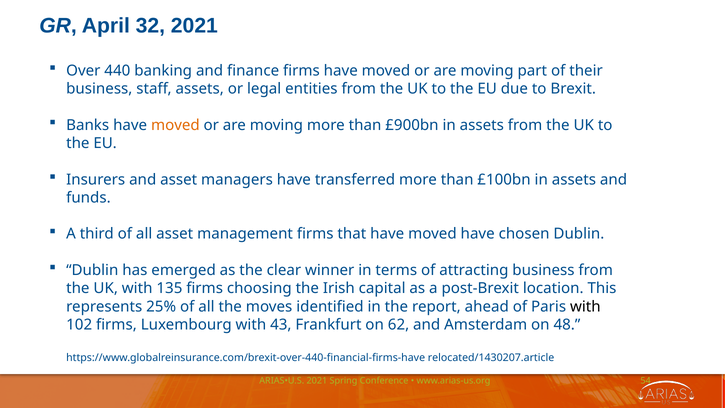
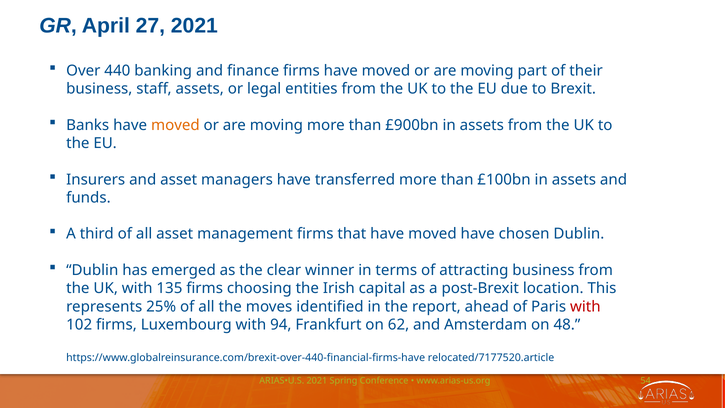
32: 32 -> 27 (150, 26)
with colour: black -> red (585, 306)
43: 43 -> 94 (281, 325)
relocated/1430207.article: relocated/1430207.article -> relocated/7177520.article (491, 358)
